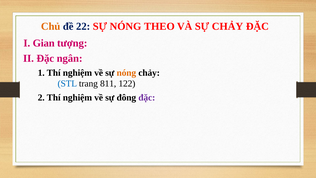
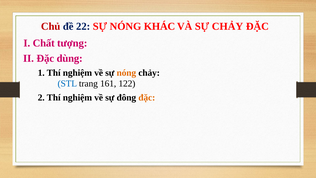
Chủ colour: orange -> red (51, 26)
THEO: THEO -> KHÁC (159, 26)
Gian: Gian -> Chất (44, 43)
ngân: ngân -> dùng (70, 58)
811: 811 -> 161 (108, 84)
đặc colour: purple -> orange (147, 97)
